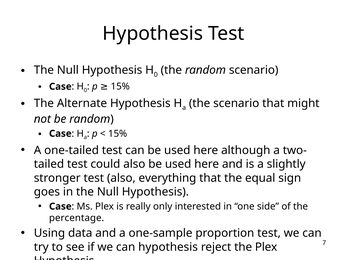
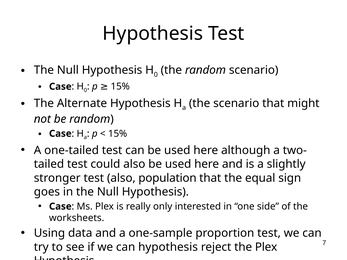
everything: everything -> population (167, 178)
percentage: percentage -> worksheets (77, 218)
